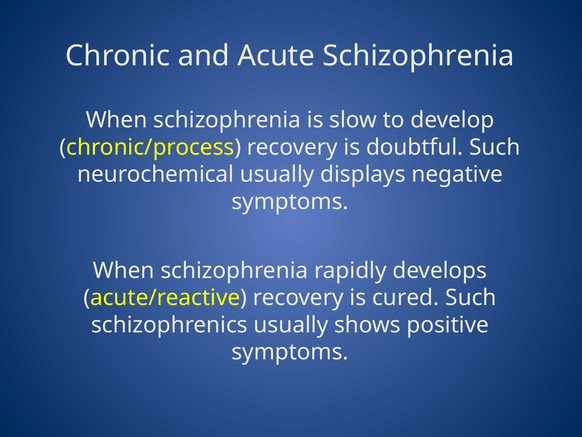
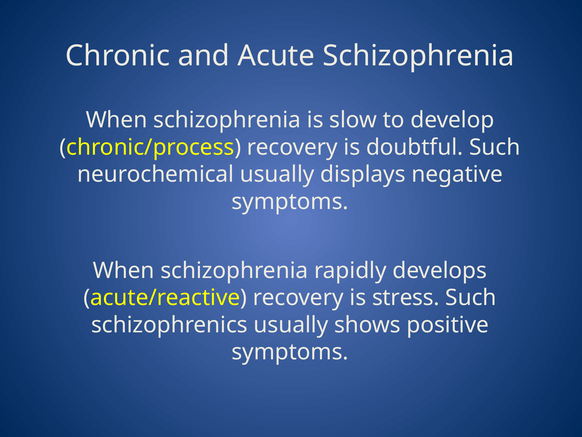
cured: cured -> stress (406, 297)
